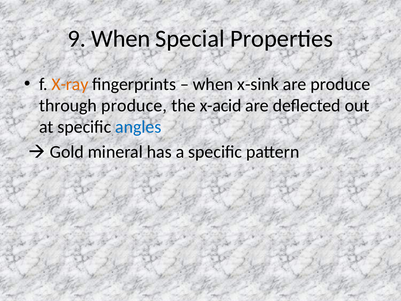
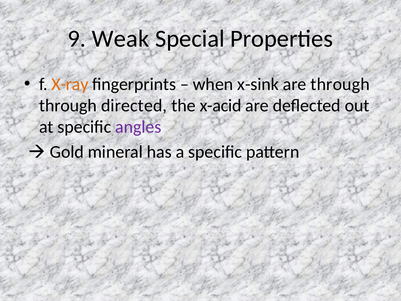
9 When: When -> Weak (120, 39)
are produce: produce -> through (340, 84)
through produce: produce -> directed (134, 106)
angles colour: blue -> purple (138, 127)
